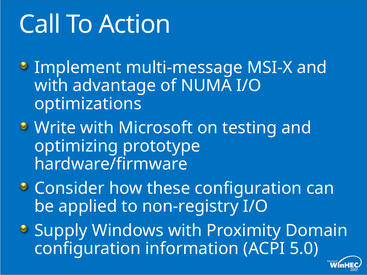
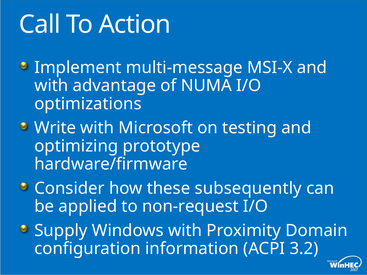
these configuration: configuration -> subsequently (248, 188)
non-registry: non-registry -> non-request (190, 207)
5.0: 5.0 -> 3.2 (304, 249)
